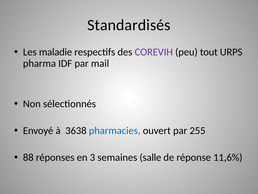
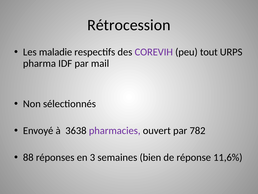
Standardisés: Standardisés -> Rétrocession (129, 25)
pharmacies colour: blue -> purple (115, 130)
255: 255 -> 782 (198, 130)
salle: salle -> bien (150, 157)
